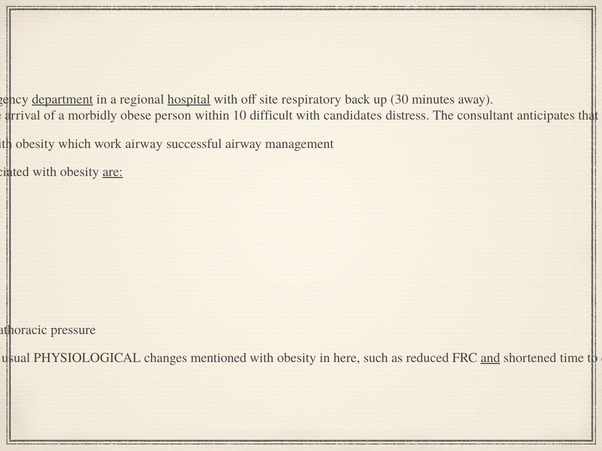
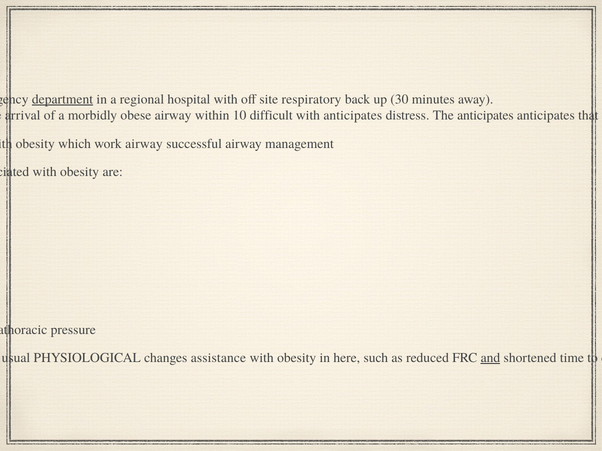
hospital underline: present -> none (189, 99)
obese person: person -> airway (173, 116)
with candidates: candidates -> anticipates (353, 116)
distress The consultant: consultant -> anticipates (485, 116)
are underline: present -> none (113, 172)
changes mentioned: mentioned -> assistance (218, 358)
